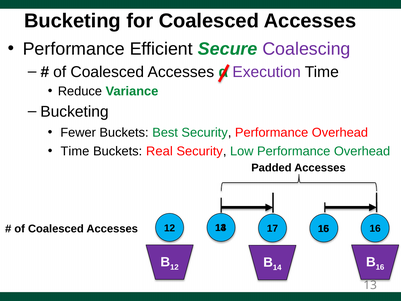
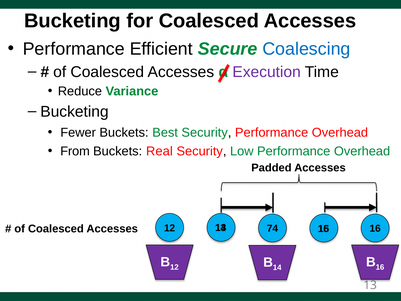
Coalescing colour: purple -> blue (306, 49)
Time: Time -> From (75, 151)
17: 17 -> 74 (272, 228)
